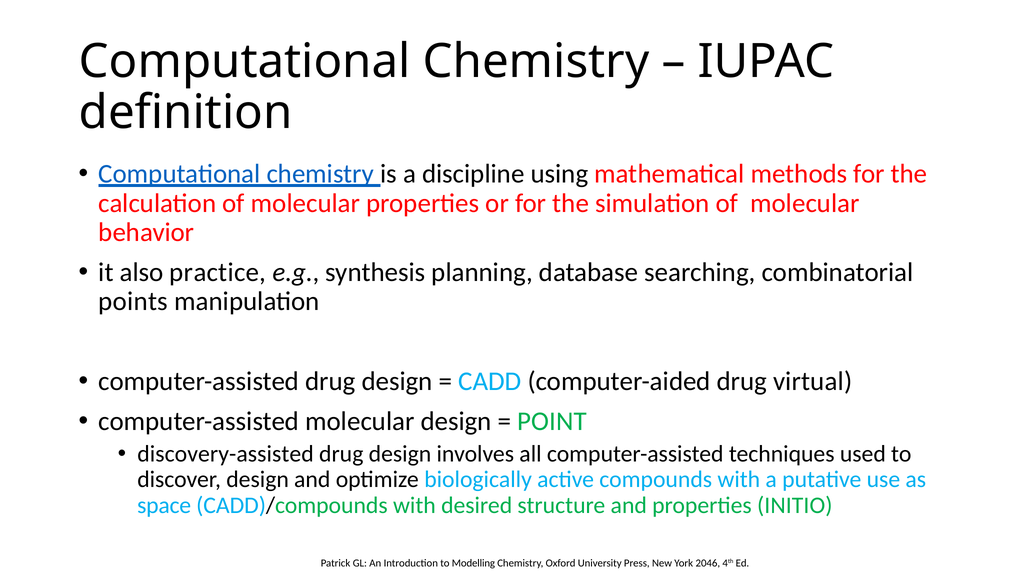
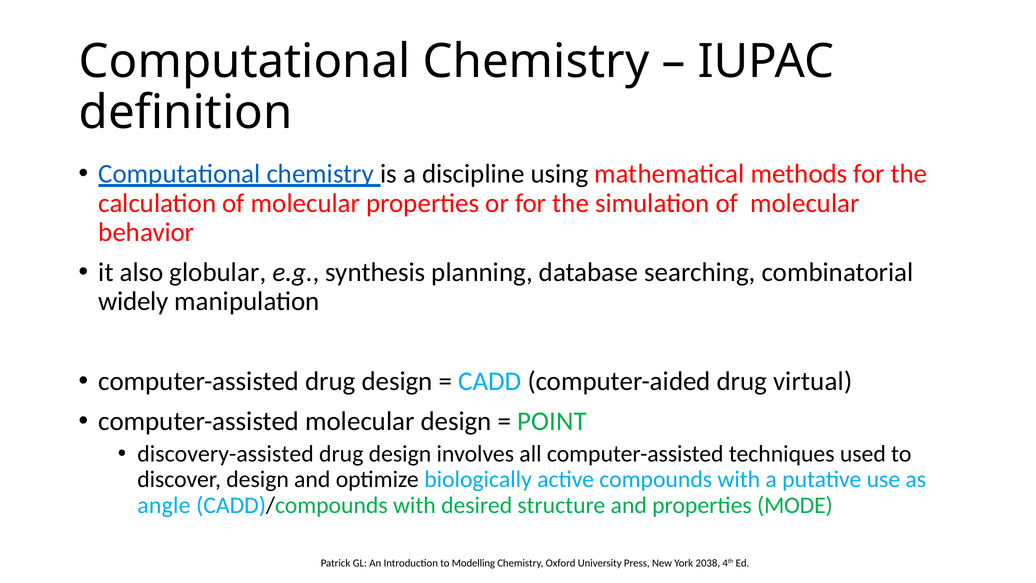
practice: practice -> globular (218, 272)
points: points -> widely (133, 301)
space: space -> angle (164, 505)
INITIO: INITIO -> MODE (795, 505)
2046: 2046 -> 2038 (708, 563)
